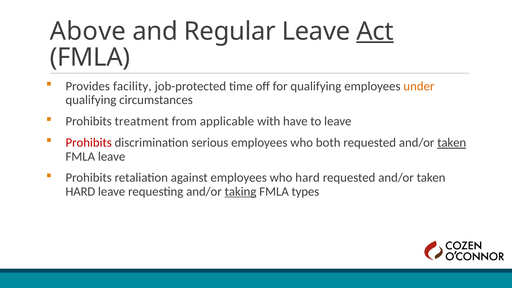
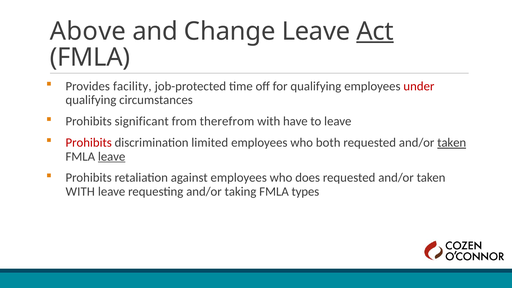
Regular: Regular -> Change (230, 31)
under colour: orange -> red (419, 86)
treatment: treatment -> significant (142, 121)
applicable: applicable -> therefrom (227, 121)
serious: serious -> limited (210, 143)
leave underline: none -> present (112, 156)
who hard: hard -> does (308, 178)
HARD: HARD -> WITH (80, 192)
taking underline: present -> none (240, 192)
